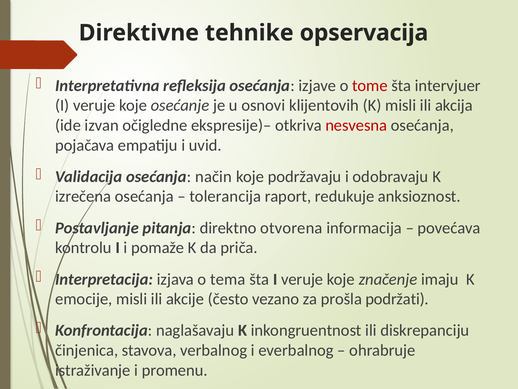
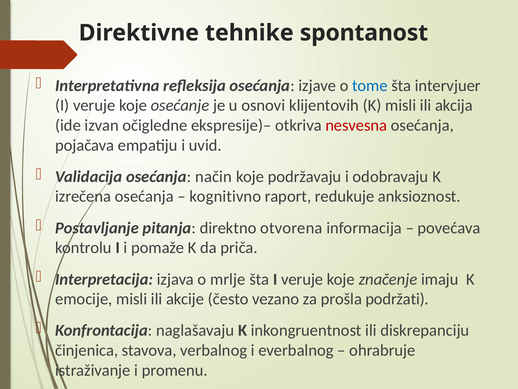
opservacija: opservacija -> spontanost (364, 33)
tome colour: red -> blue (370, 86)
tolerancija: tolerancija -> kognitivno (225, 196)
tema: tema -> mrlje (228, 279)
